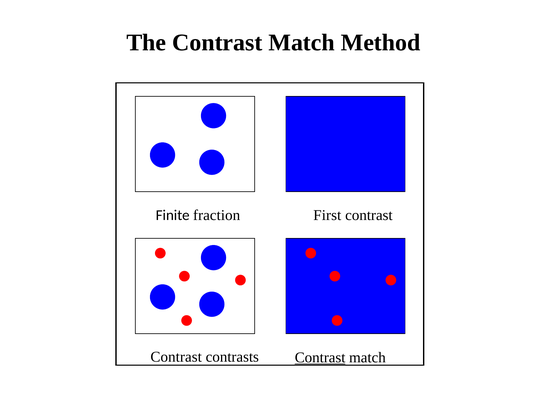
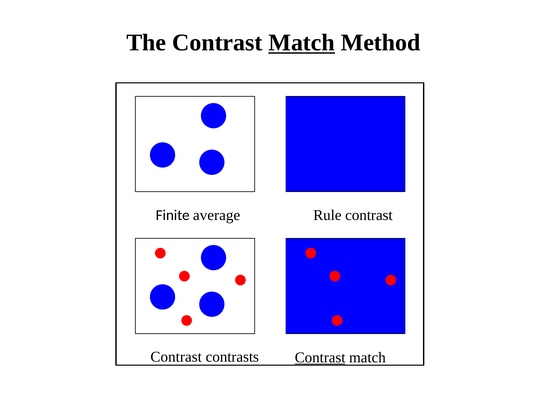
Match underline: none -> present (302, 43)
First: First -> Rule (327, 215)
fraction: fraction -> average (217, 215)
